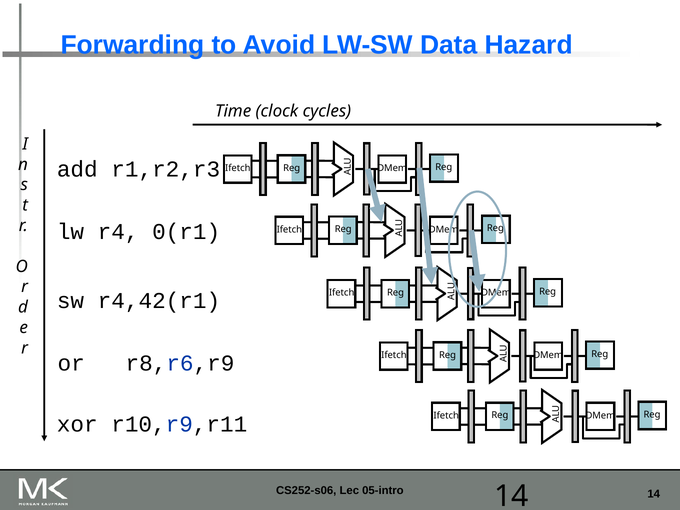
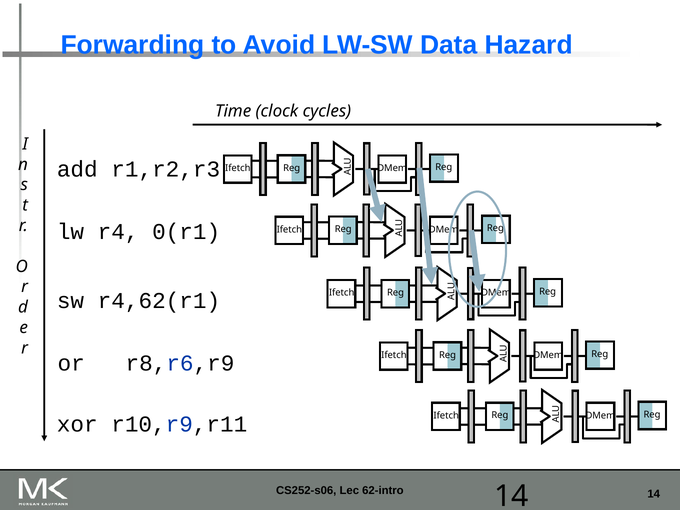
r4,42(r1: r4,42(r1 -> r4,62(r1 (159, 301)
05-intro: 05-intro -> 62-intro (383, 490)
